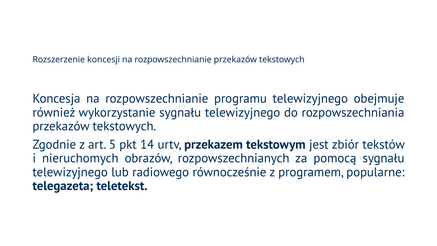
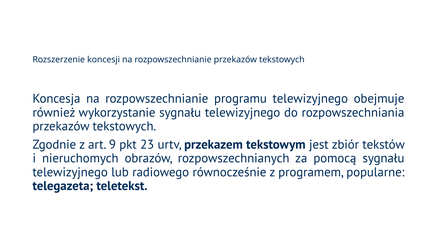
5: 5 -> 9 (112, 144)
14: 14 -> 23 (147, 144)
